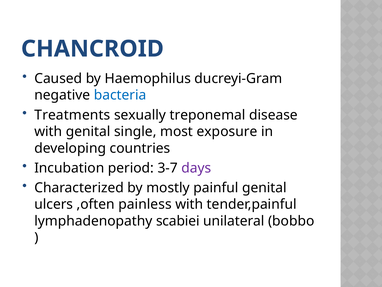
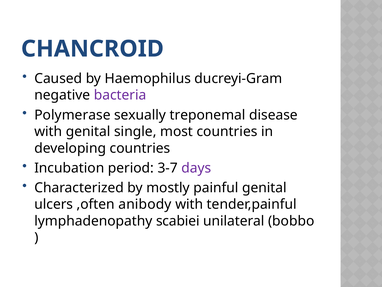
bacteria colour: blue -> purple (120, 95)
Treatments: Treatments -> Polymerase (72, 115)
most exposure: exposure -> countries (227, 131)
painless: painless -> anibody (145, 204)
